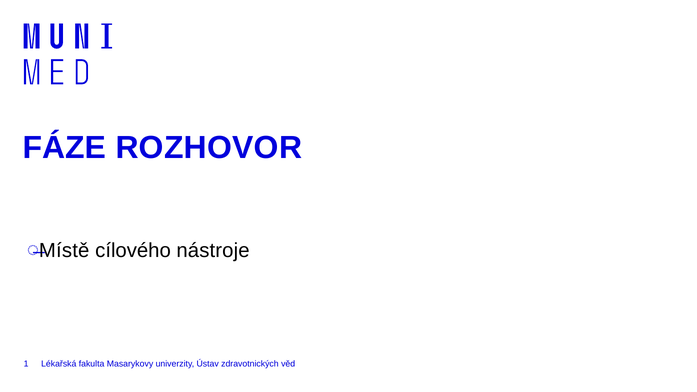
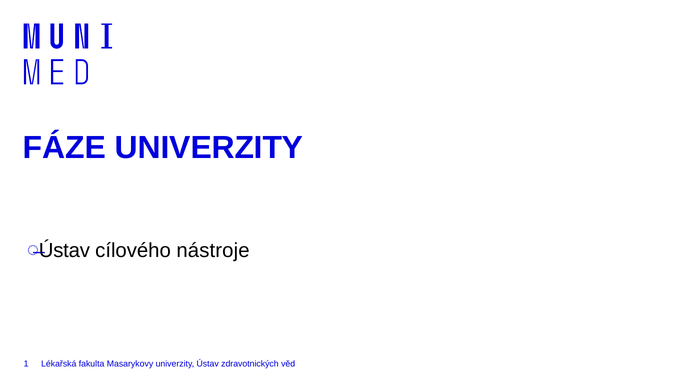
FÁZE ROZHOVOR: ROZHOVOR -> UNIVERZITY (209, 148)
Místě: Místě -> Ústav (64, 251)
